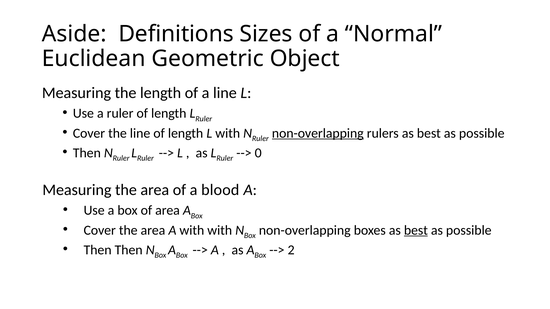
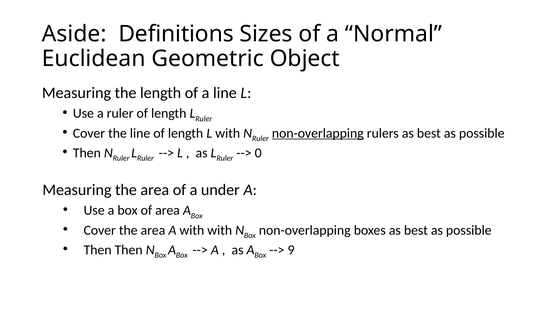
blood: blood -> under (220, 190)
best underline: present -> none (416, 230)
2: 2 -> 9 (291, 250)
